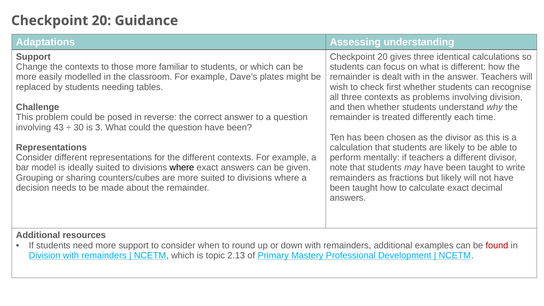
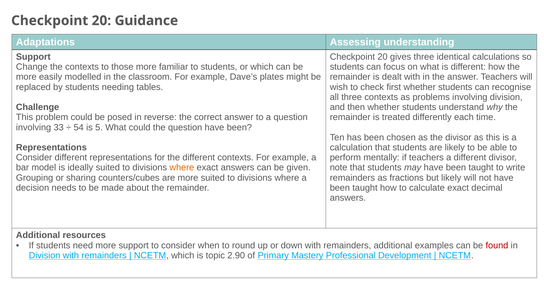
43: 43 -> 33 (59, 127)
30: 30 -> 54 (79, 127)
3: 3 -> 5 (99, 127)
where colour: black -> orange (182, 168)
2.13: 2.13 -> 2.90 (236, 255)
